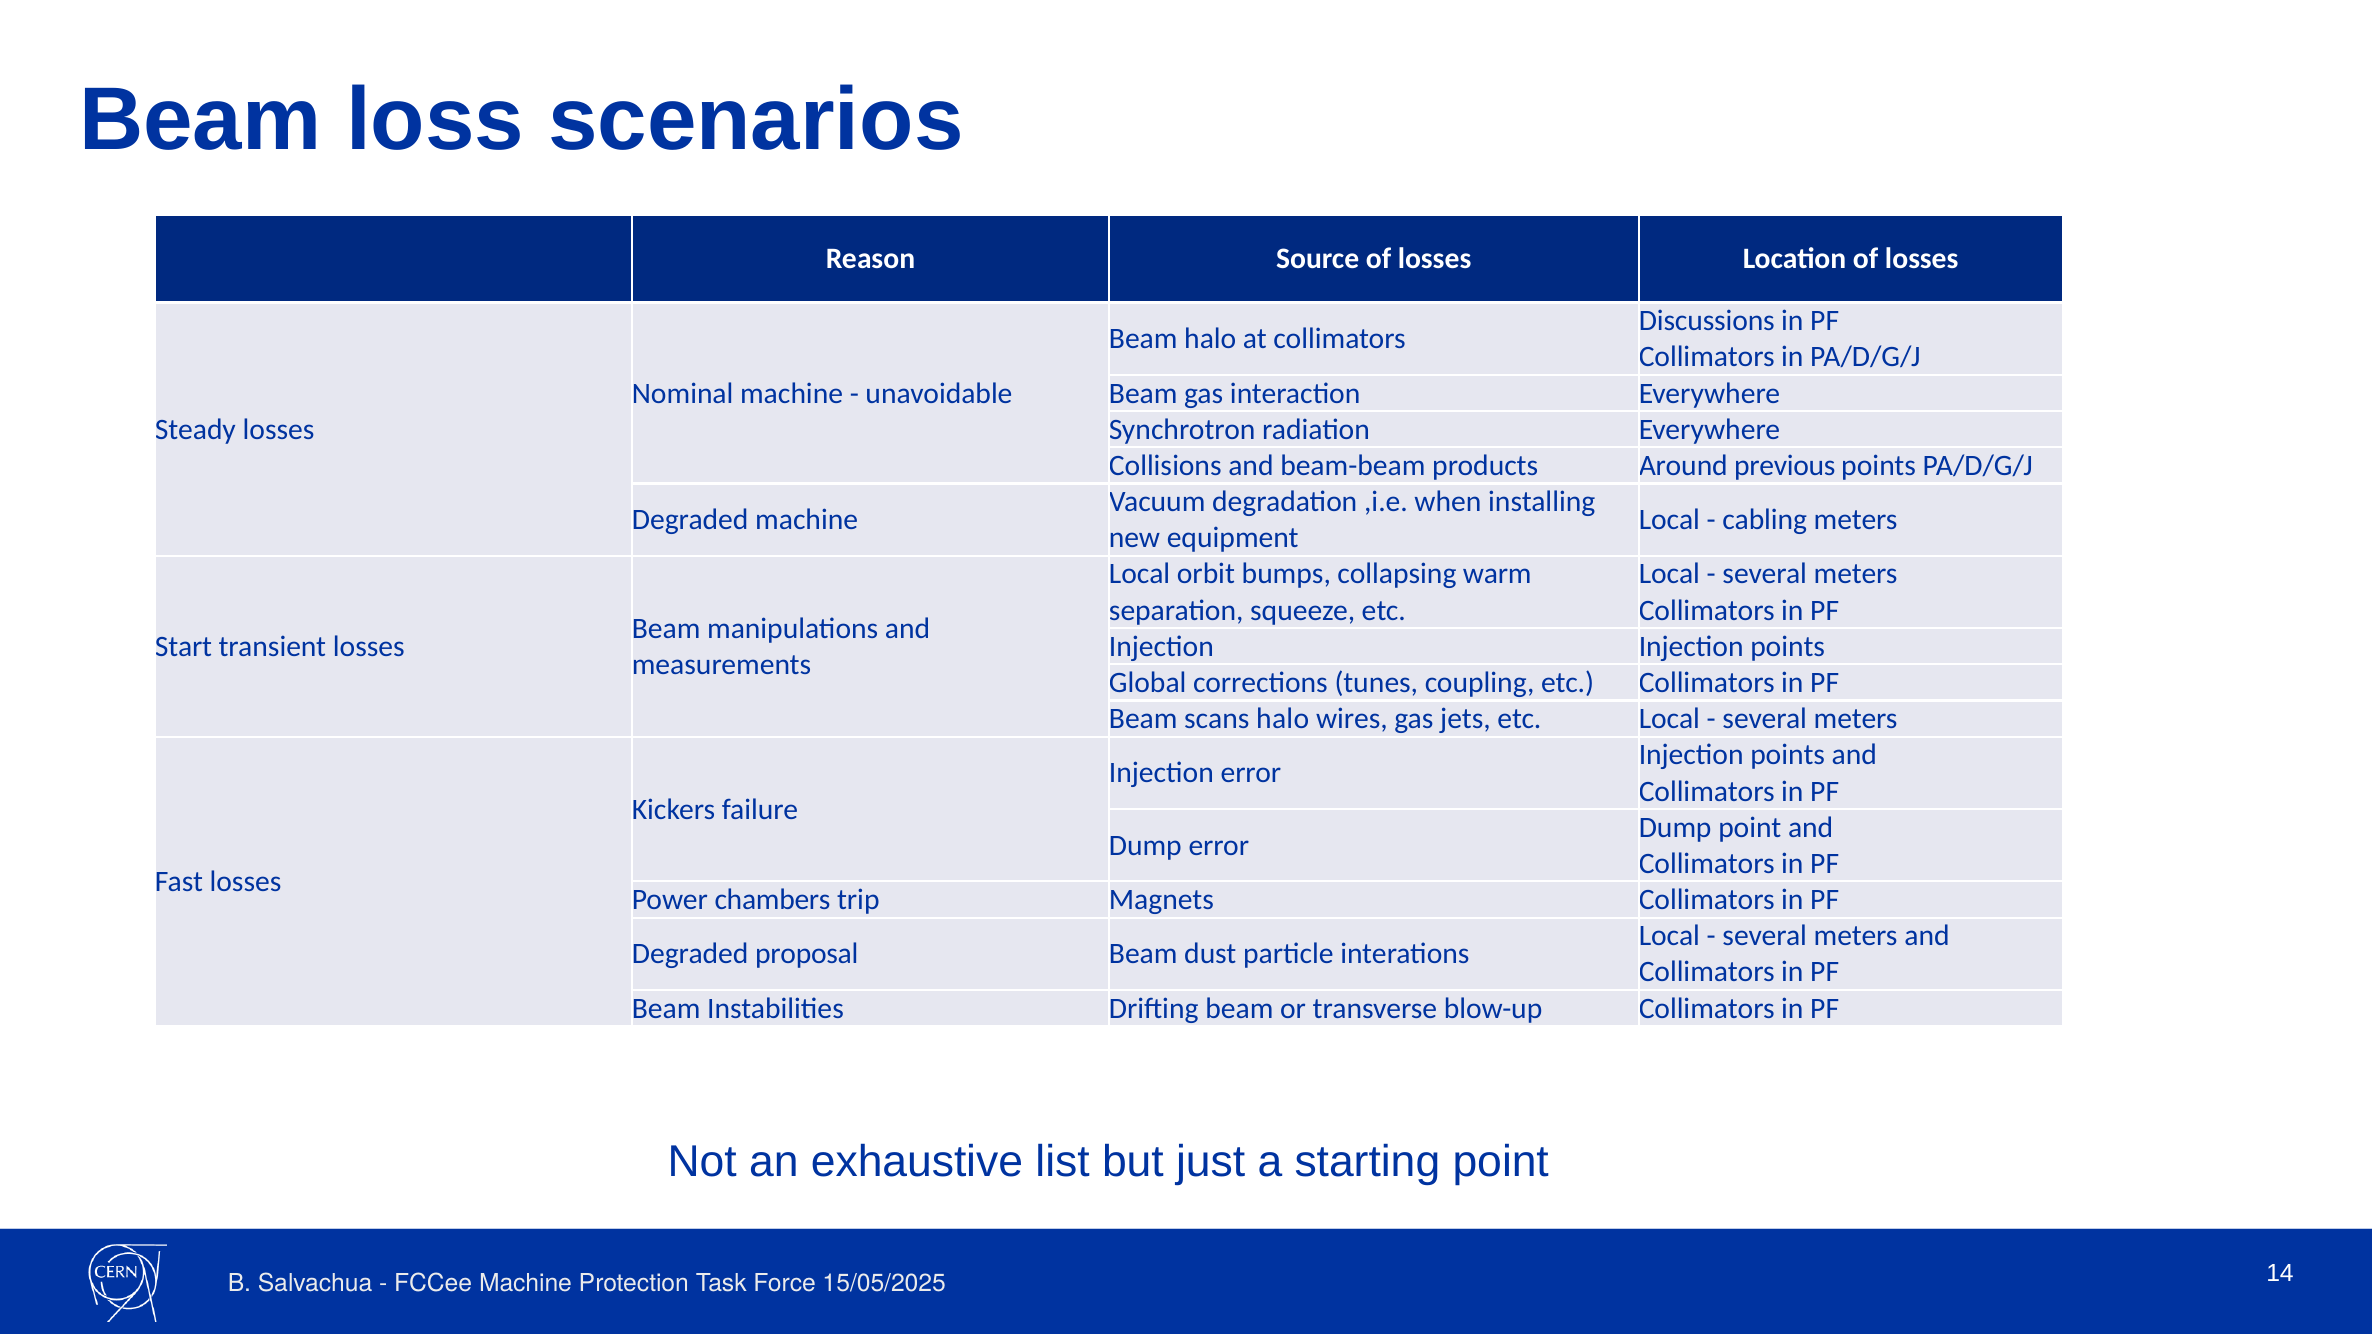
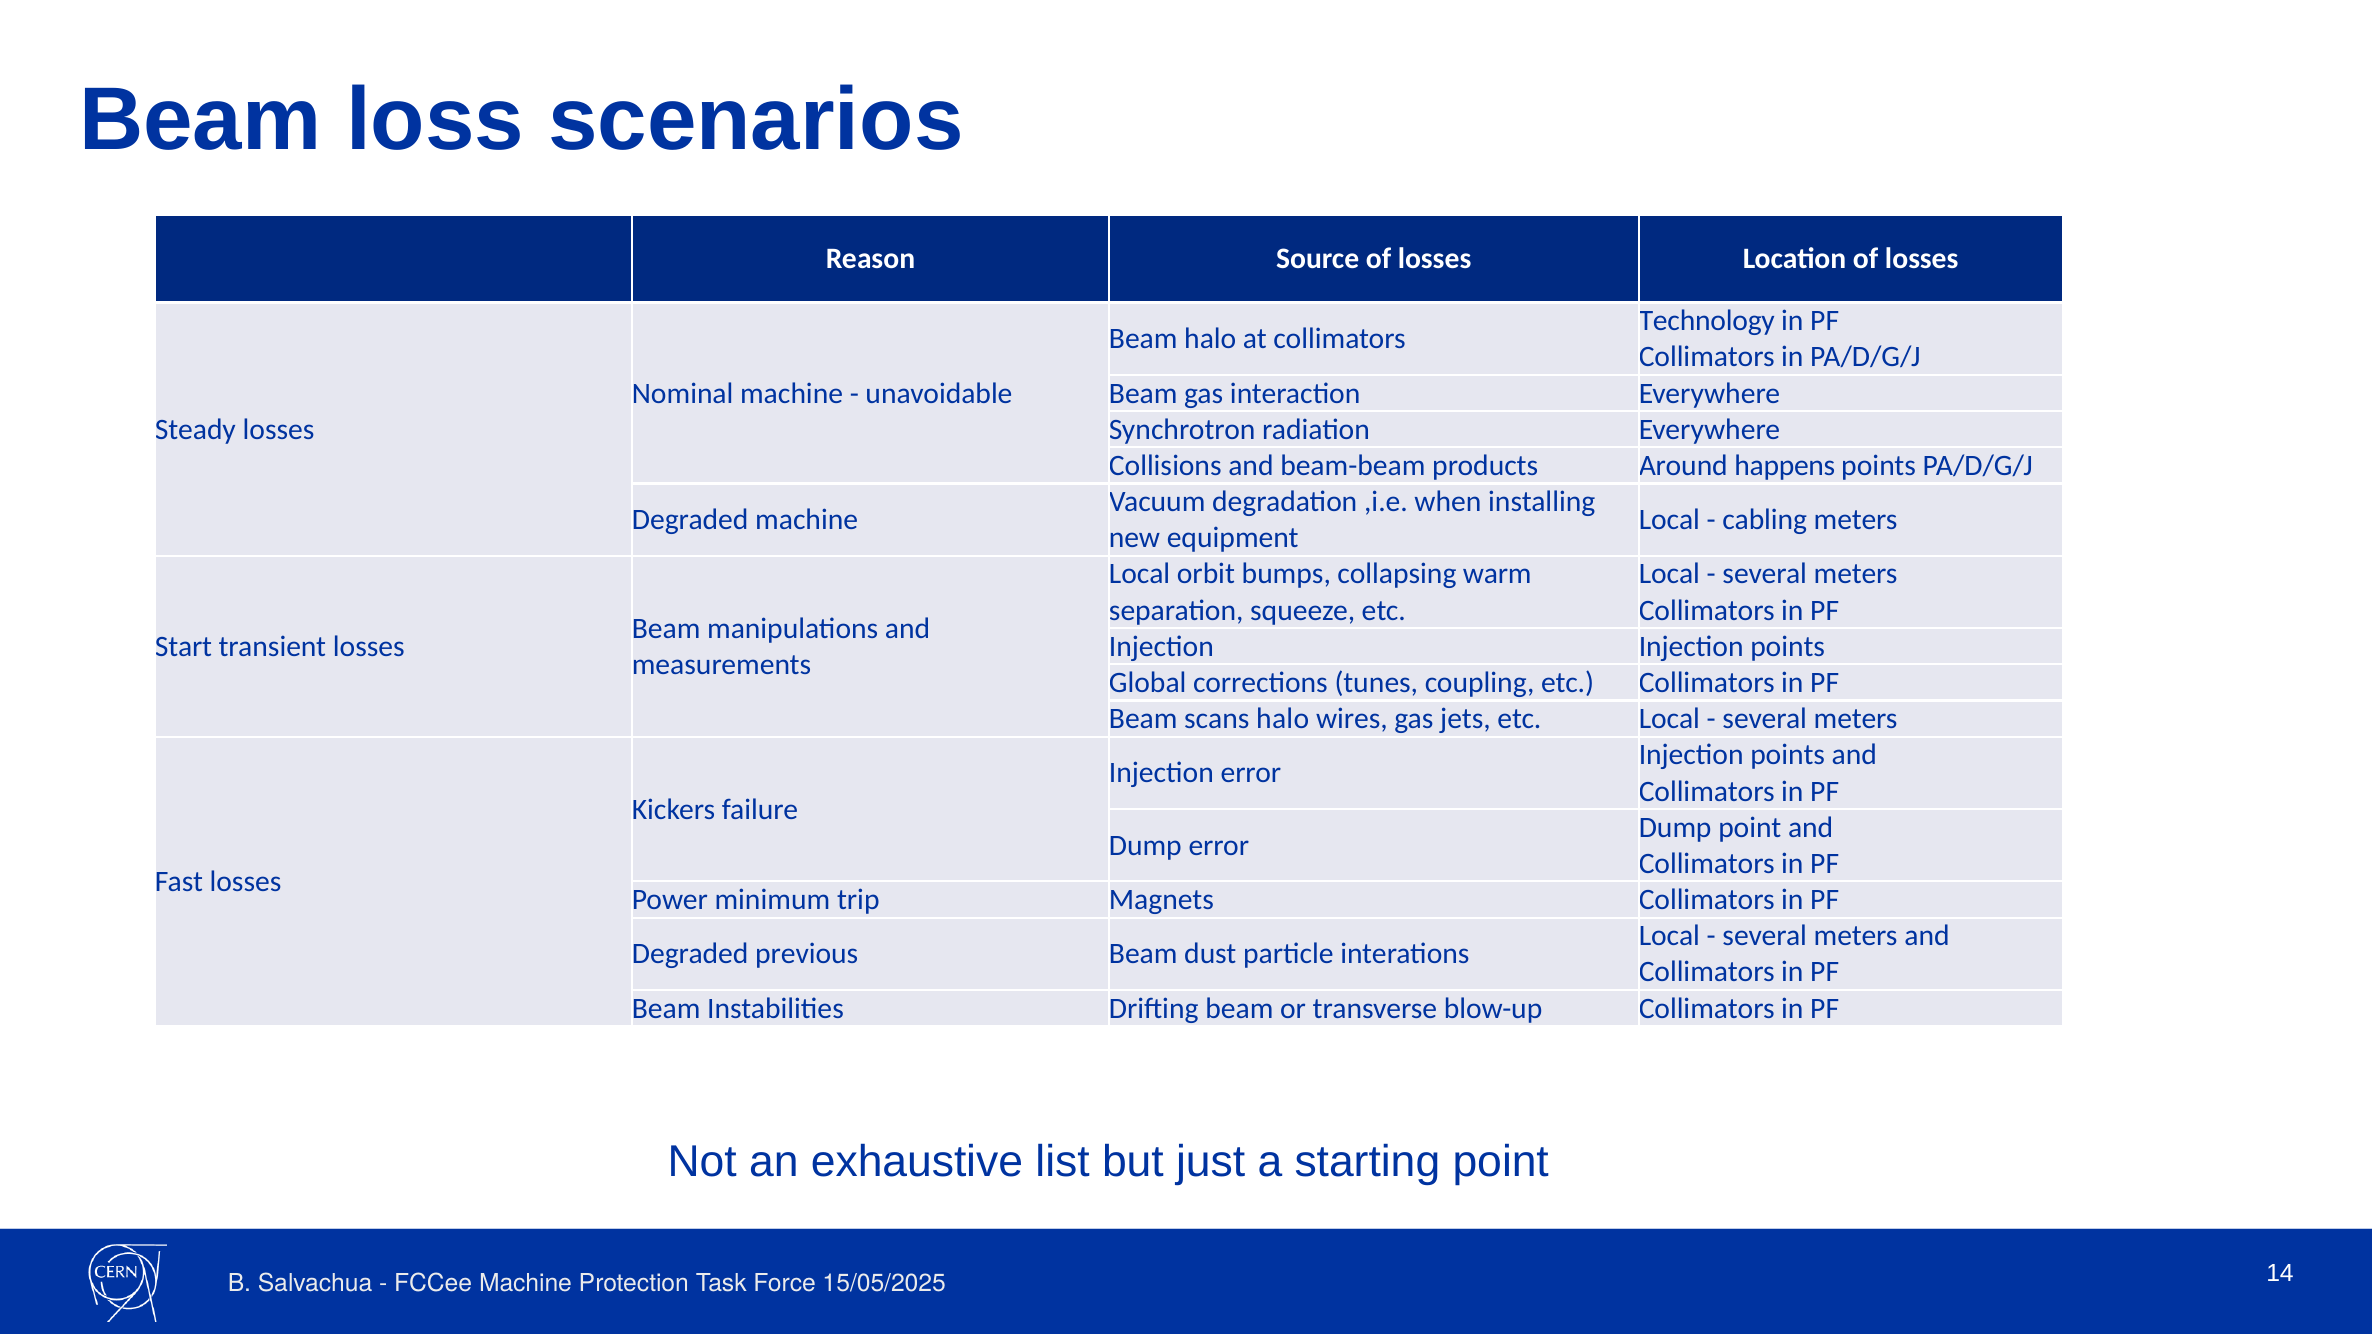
Discussions: Discussions -> Technology (1707, 321)
previous: previous -> happens (1785, 466)
chambers: chambers -> minimum (772, 900)
proposal: proposal -> previous (807, 954)
